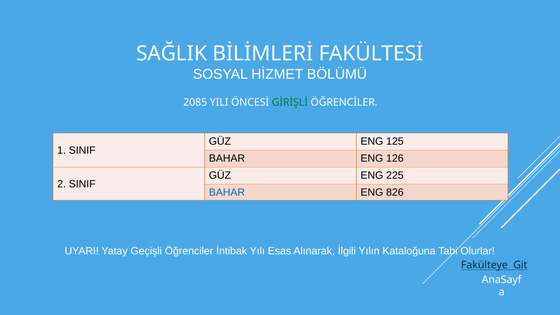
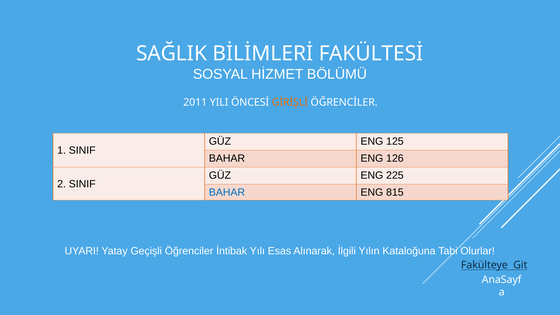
2085: 2085 -> 2011 (195, 102)
GİRİŞLİ colour: green -> orange (290, 102)
826: 826 -> 815 (395, 192)
